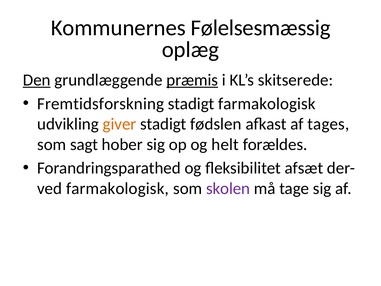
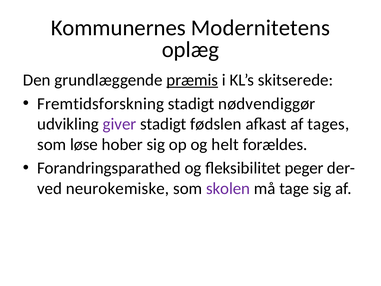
Følelsesmæssig: Følelsesmæssig -> Modernitetens (261, 28)
Den underline: present -> none (37, 80)
stadigt farmakologisk: farmakologisk -> nødvendiggør (267, 104)
giver colour: orange -> purple (119, 124)
sagt: sagt -> løse (84, 144)
afsæt: afsæt -> peger (304, 168)
farmakologisk: farmakologisk -> neurokemiske (117, 188)
